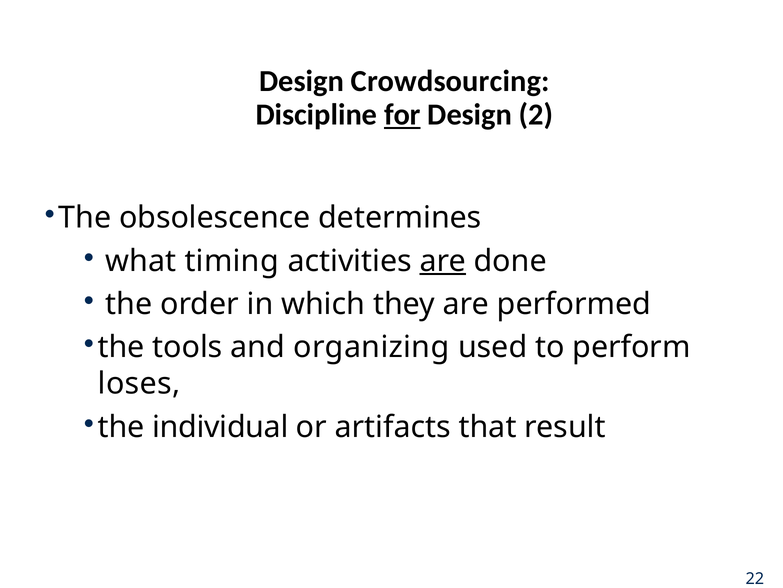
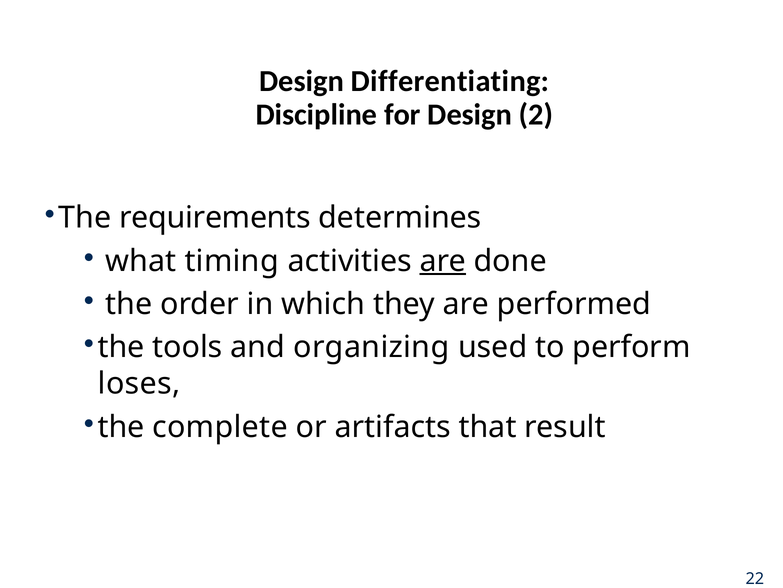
Crowdsourcing: Crowdsourcing -> Differentiating (450, 81)
for underline: present -> none (402, 115)
obsolescence: obsolescence -> requirements (215, 218)
individual: individual -> complete (220, 427)
